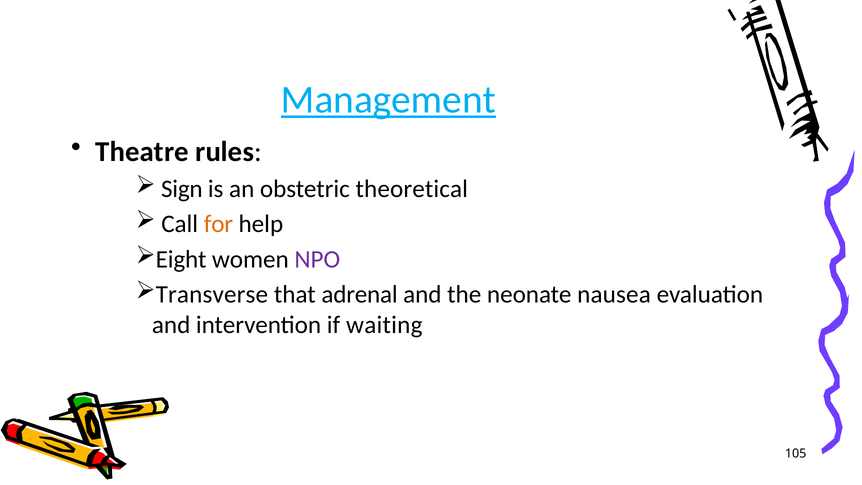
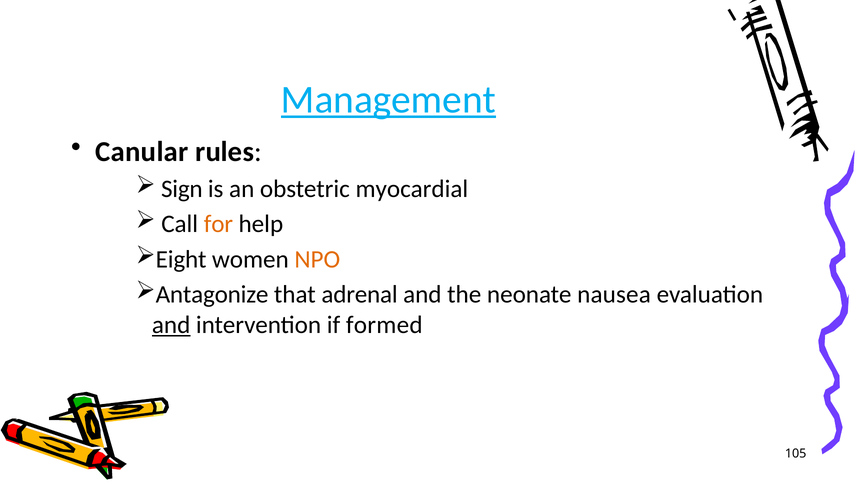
Theatre: Theatre -> Canular (142, 152)
theoretical: theoretical -> myocardial (412, 189)
NPO colour: purple -> orange (317, 259)
Transverse: Transverse -> Antagonize (212, 295)
and underline: none -> present (171, 325)
waiting: waiting -> formed (384, 325)
